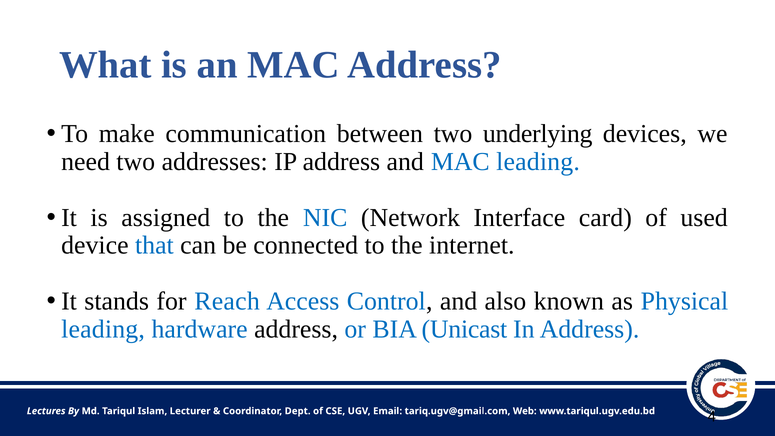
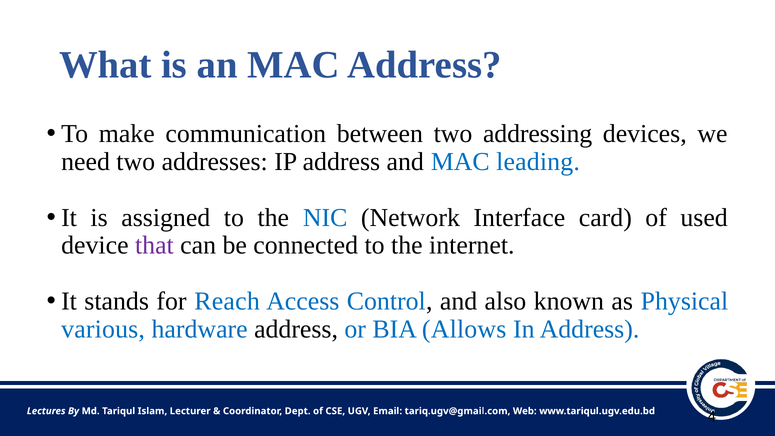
underlying: underlying -> addressing (538, 134)
that colour: blue -> purple (154, 245)
leading: leading -> various (103, 329)
Unicast: Unicast -> Allows (464, 329)
